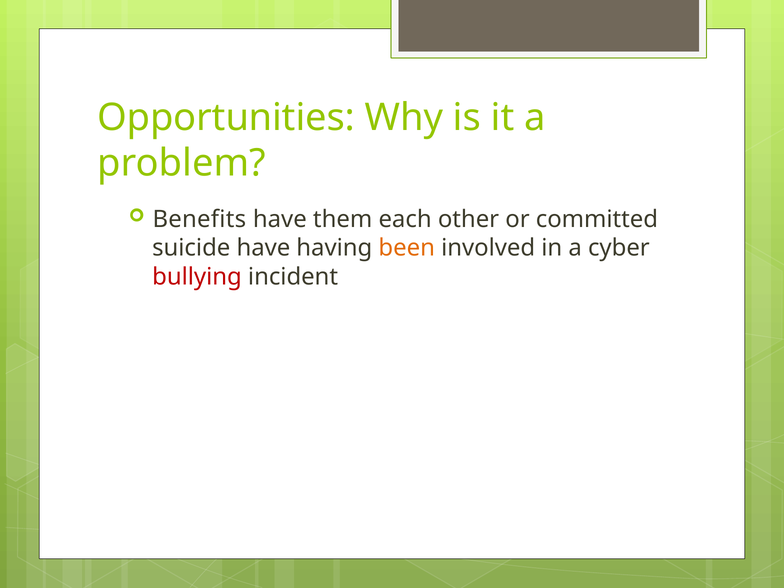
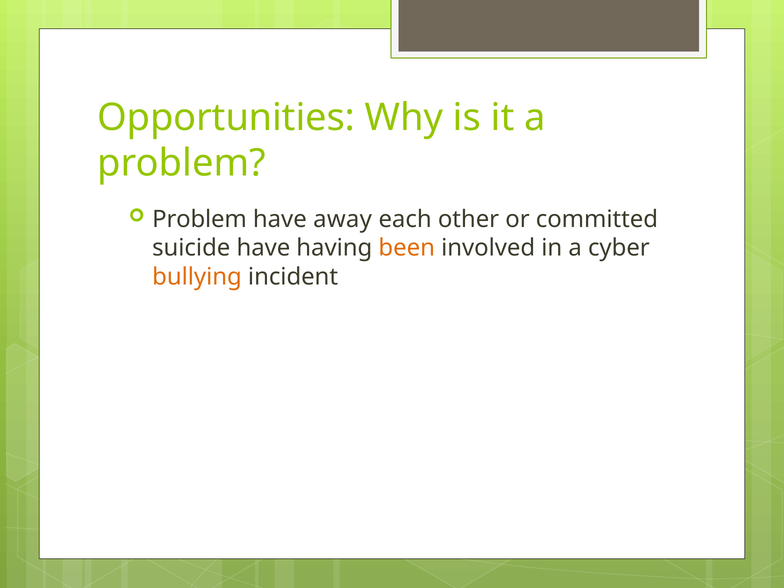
Benefits: Benefits -> Problem (200, 219)
them: them -> away (343, 219)
bullying colour: red -> orange (197, 277)
